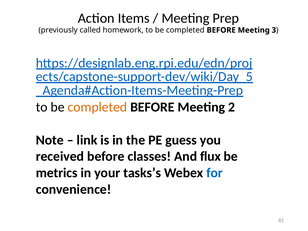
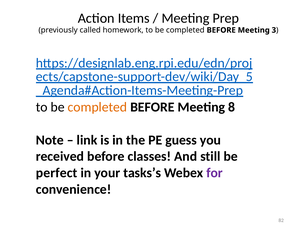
2: 2 -> 8 (232, 107)
flux: flux -> still (210, 156)
metrics: metrics -> perfect (57, 173)
for colour: blue -> purple (214, 173)
